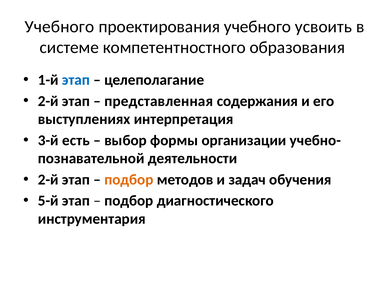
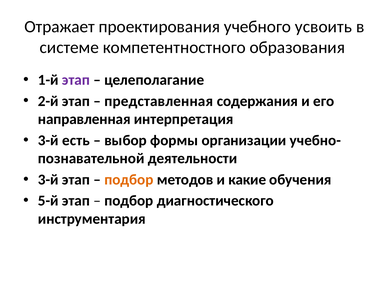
Учебного: Учебного -> Отражает (60, 27)
этап colour: blue -> purple (76, 80)
выступлениях: выступлениях -> направленная (84, 120)
2-й: 2-й -> 3-й (48, 180)
задач: задач -> какие (247, 180)
